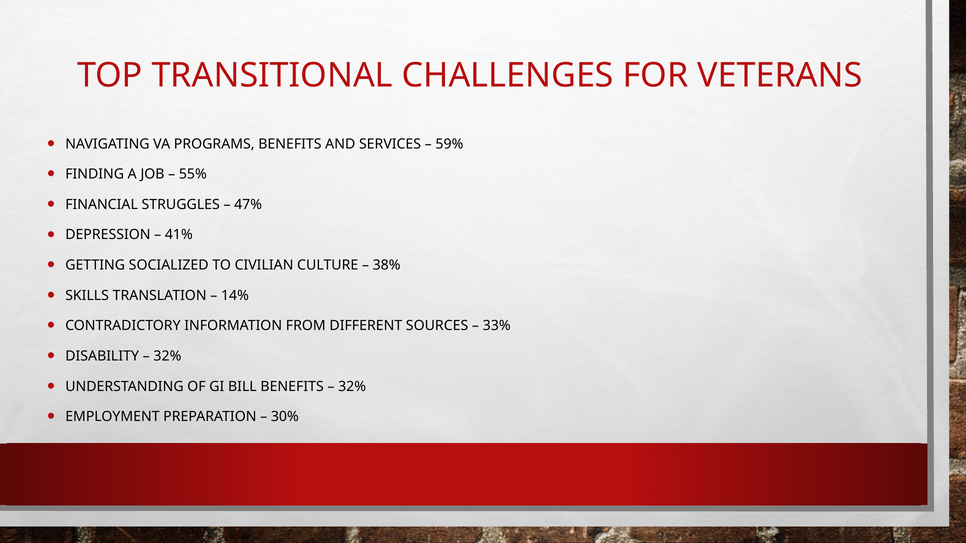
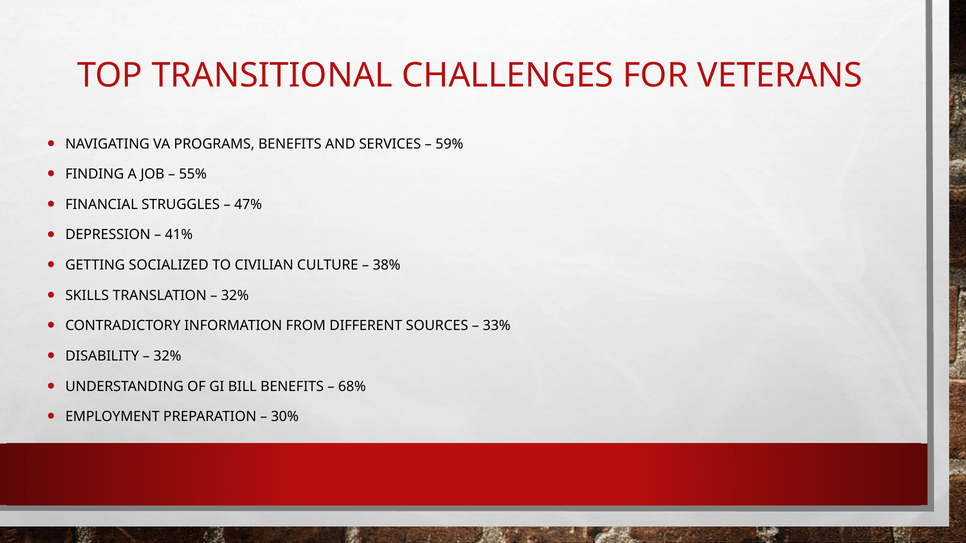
14%: 14% -> 32% (235, 296)
32%: 32% -> 68% (352, 387)
